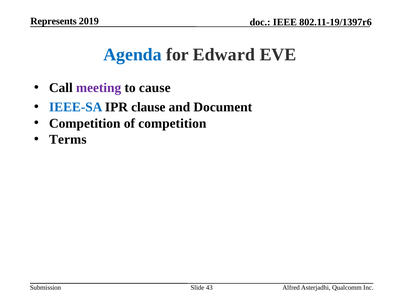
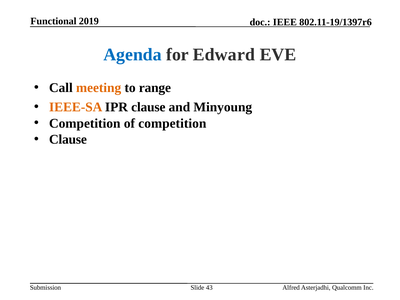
Represents: Represents -> Functional (53, 21)
meeting colour: purple -> orange (99, 88)
cause: cause -> range (155, 88)
IEEE-SA colour: blue -> orange (76, 107)
Document: Document -> Minyoung (223, 107)
Terms: Terms -> Clause (68, 139)
